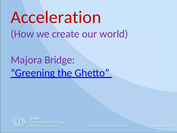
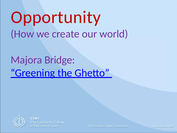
Acceleration: Acceleration -> Opportunity (56, 17)
